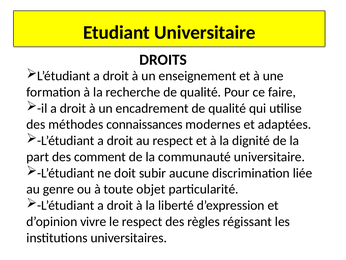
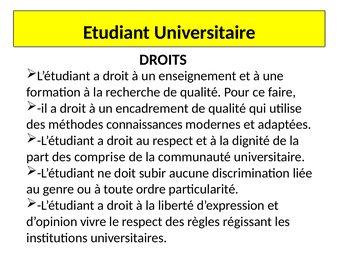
comment: comment -> comprise (100, 157)
objet: objet -> ordre (151, 189)
